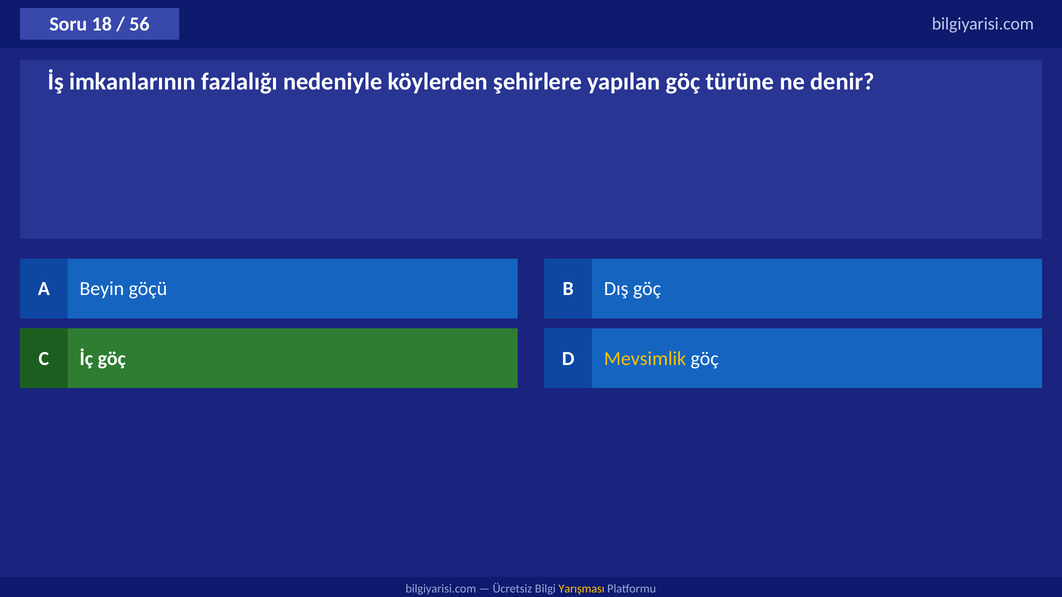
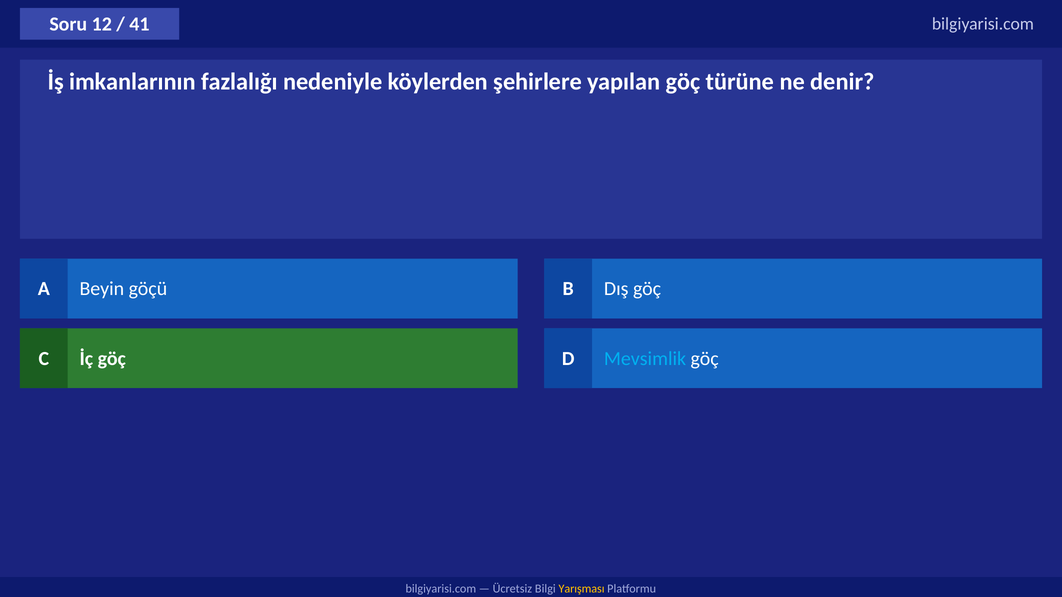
18: 18 -> 12 (102, 24)
56: 56 -> 41 (139, 24)
Mevsimlik colour: yellow -> light blue (645, 359)
